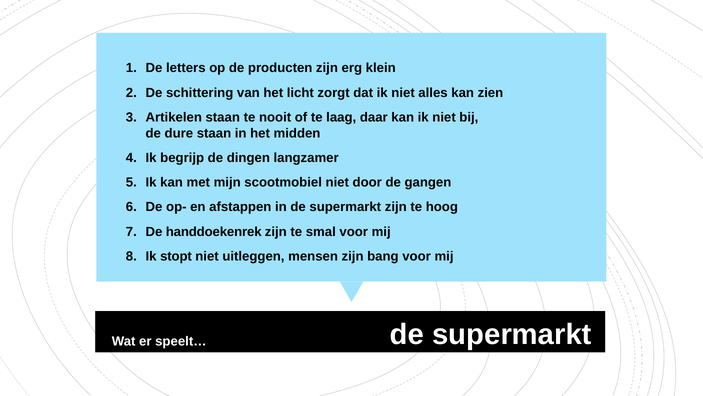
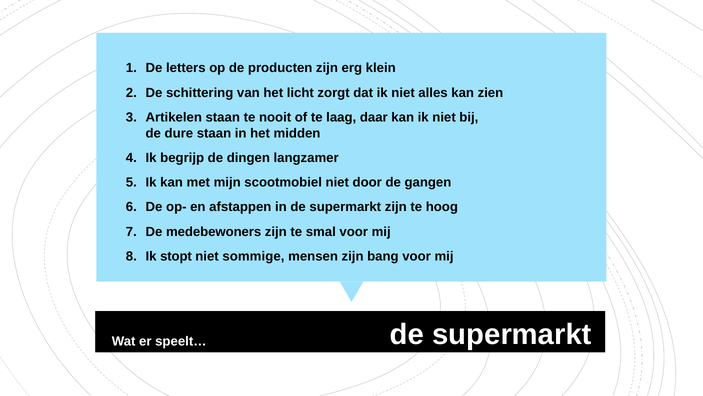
handdoekenrek: handdoekenrek -> medebewoners (214, 231)
uitleggen: uitleggen -> sommige (253, 256)
